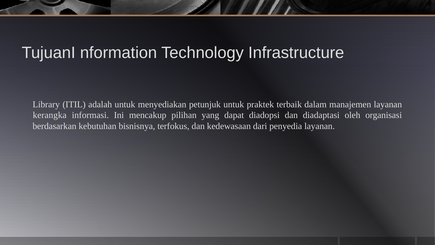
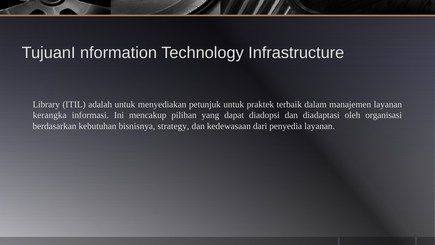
terfokus: terfokus -> strategy (173, 126)
